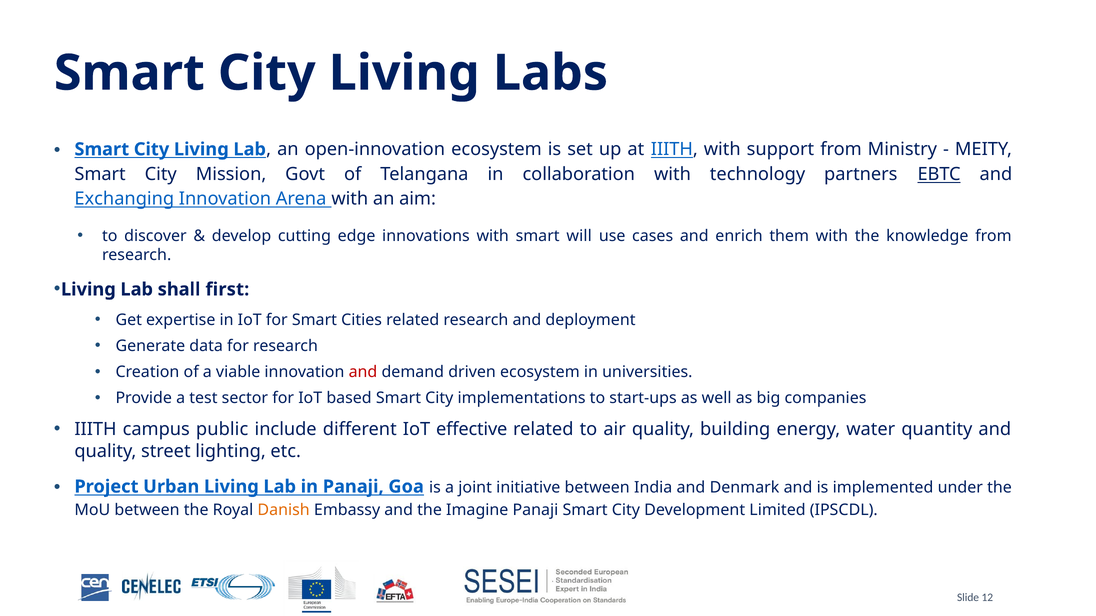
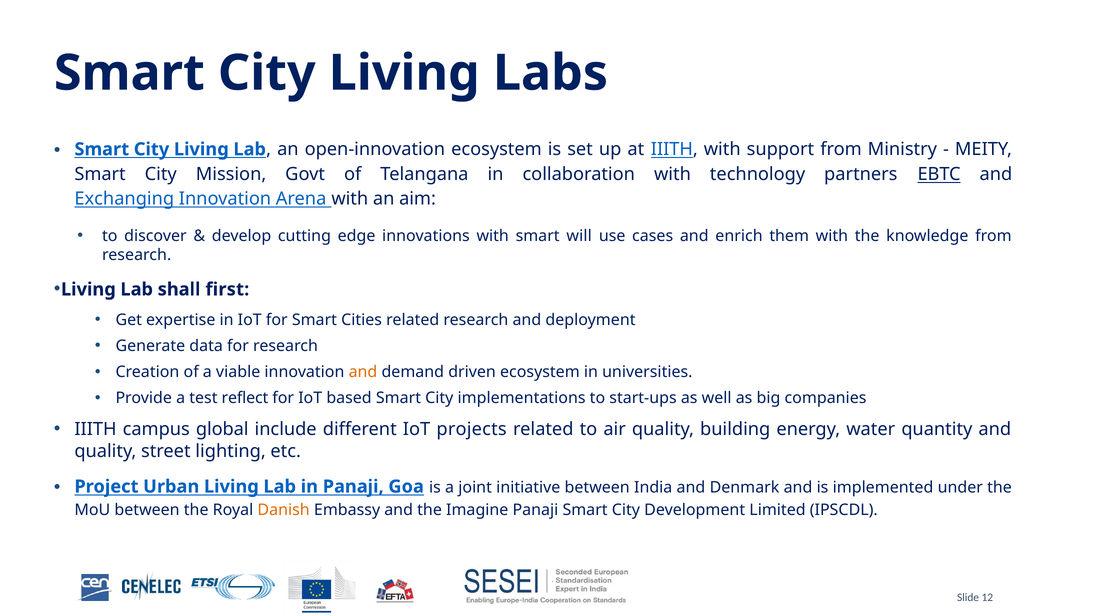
and colour: red -> orange (363, 372)
sector: sector -> reflect (245, 398)
public: public -> global (222, 429)
effective: effective -> projects (472, 429)
